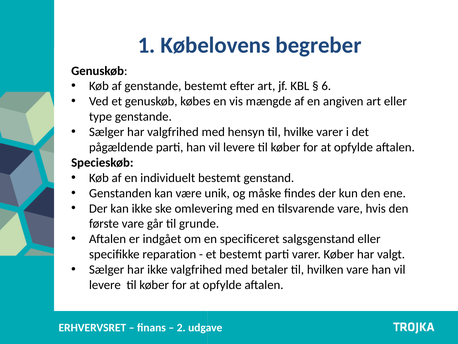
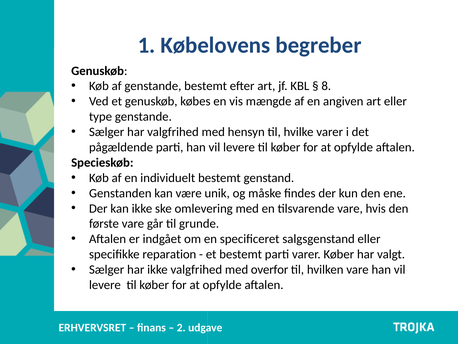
6: 6 -> 8 (326, 86)
betaler: betaler -> overfor (270, 269)
